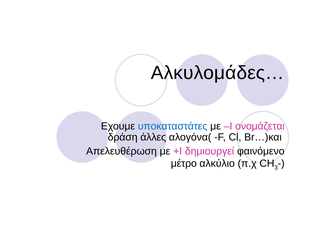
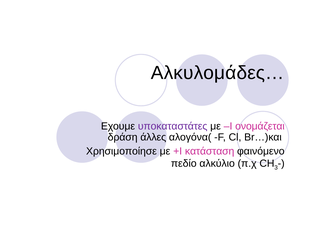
υποκαταστάτες colour: blue -> purple (173, 126)
Απελευθέρωση: Απελευθέρωση -> Χρησιμοποίησε (121, 151)
δημιουργεί: δημιουργεί -> κατάσταση (210, 151)
μέτρο: μέτρο -> πεδίο (184, 164)
